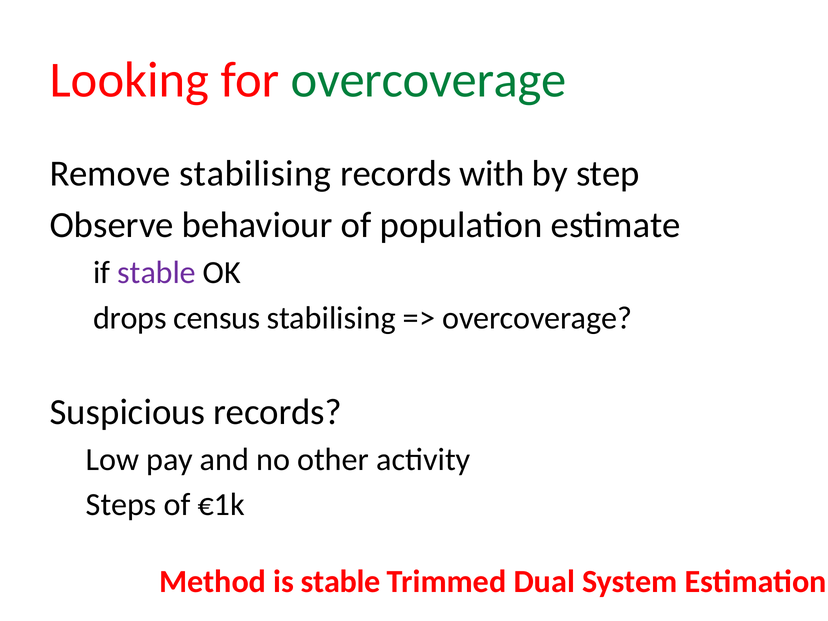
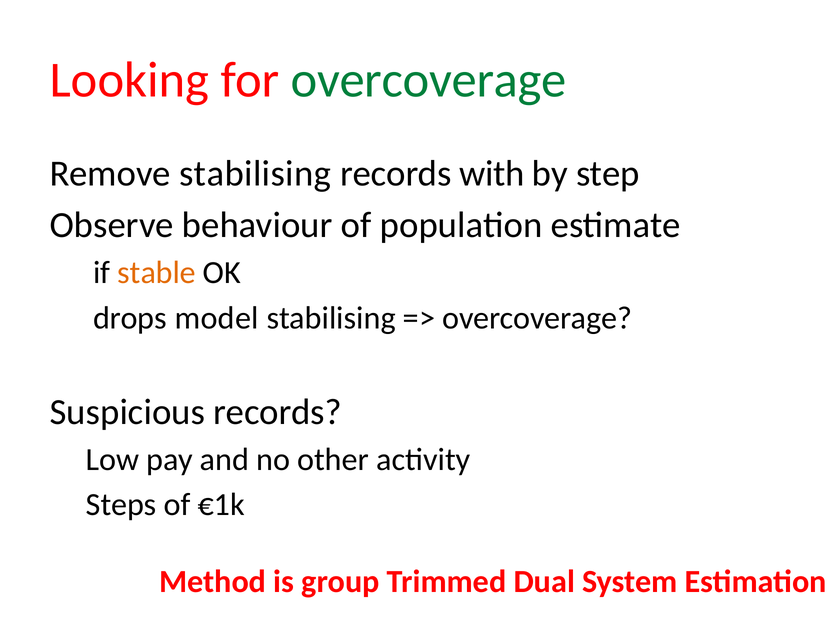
stable colour: purple -> orange (157, 273)
census: census -> model (217, 318)
is stable: stable -> group (340, 581)
